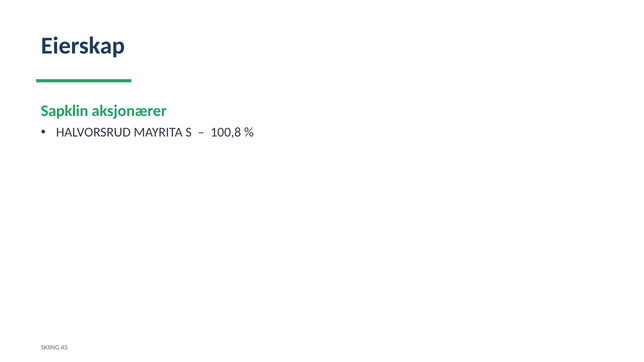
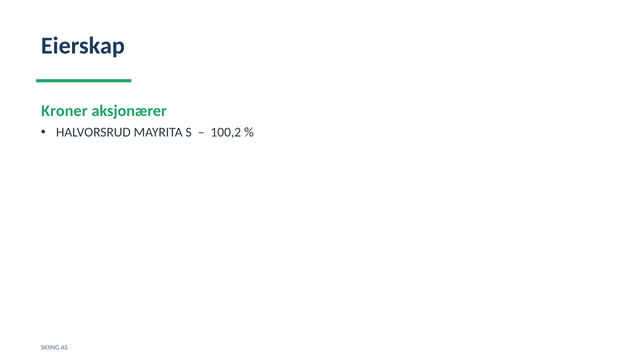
Sapklin: Sapklin -> Kroner (64, 111)
100,8: 100,8 -> 100,2 (226, 132)
